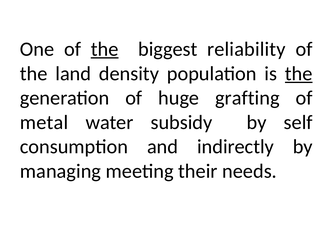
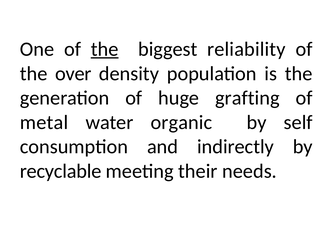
land: land -> over (73, 74)
the underline: present -> none (299, 74)
subsidy: subsidy -> organic (181, 123)
managing: managing -> recyclable (61, 172)
